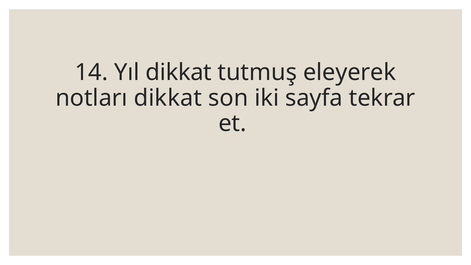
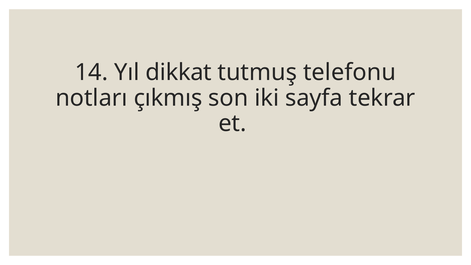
eleyerek: eleyerek -> telefonu (350, 72)
notları dikkat: dikkat -> çıkmış (168, 98)
